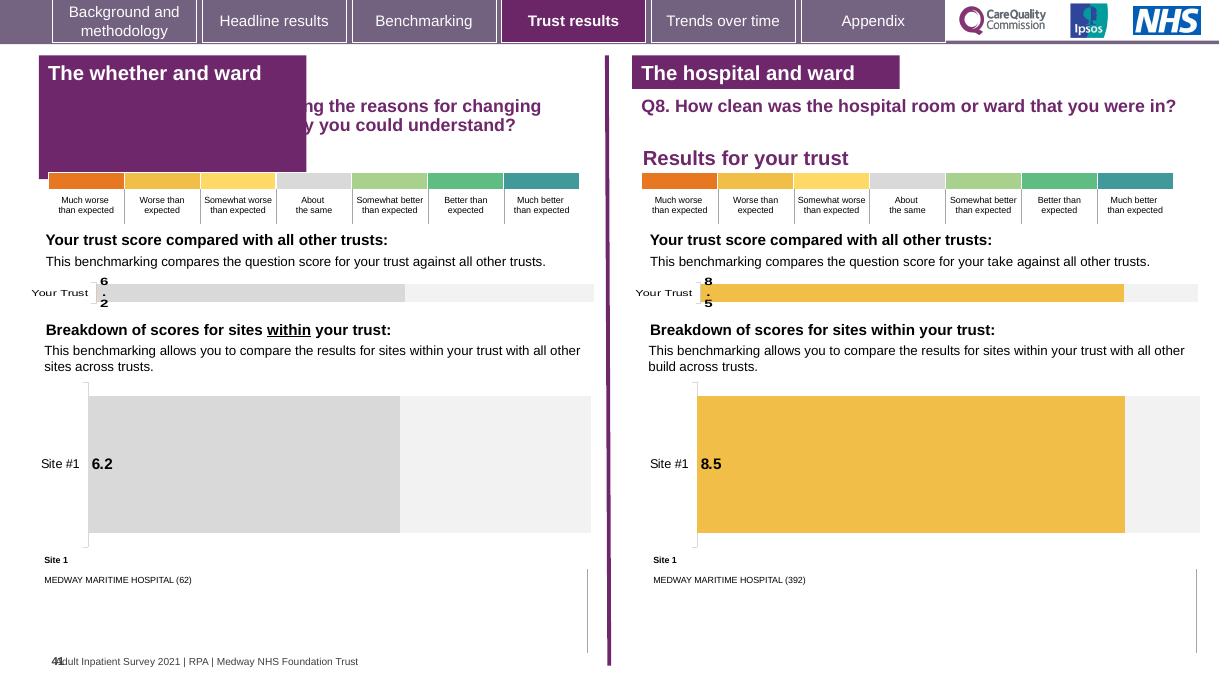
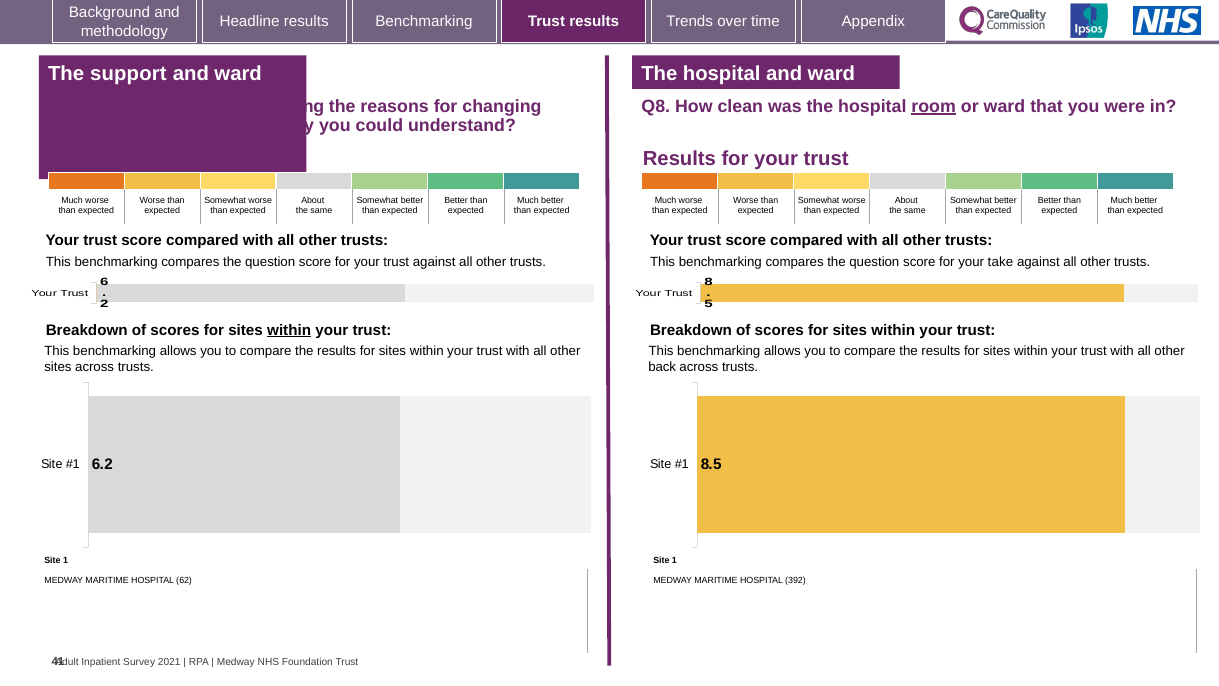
whether: whether -> support (128, 73)
room underline: none -> present (934, 106)
build: build -> back (662, 367)
